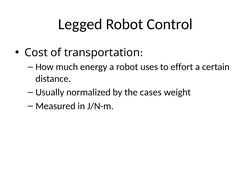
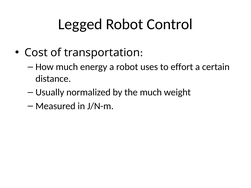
the cases: cases -> much (151, 92)
